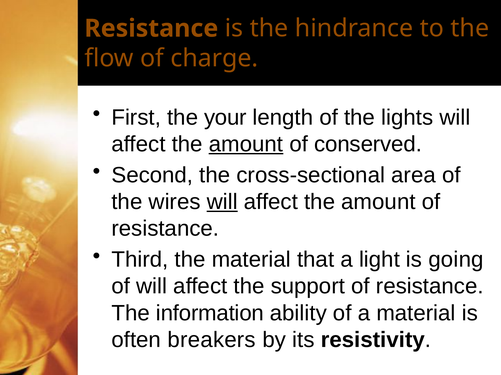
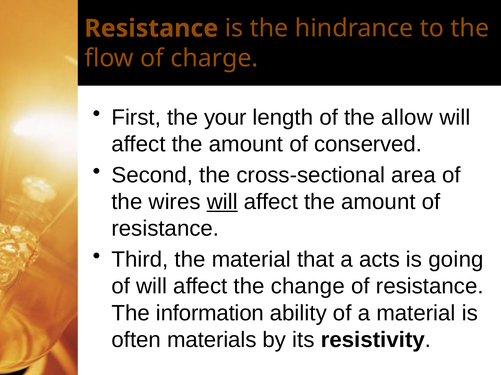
lights: lights -> allow (407, 118)
amount underline: present -> none (246, 144)
light: light -> acts (379, 260)
support: support -> change (308, 287)
breakers: breakers -> materials (212, 340)
